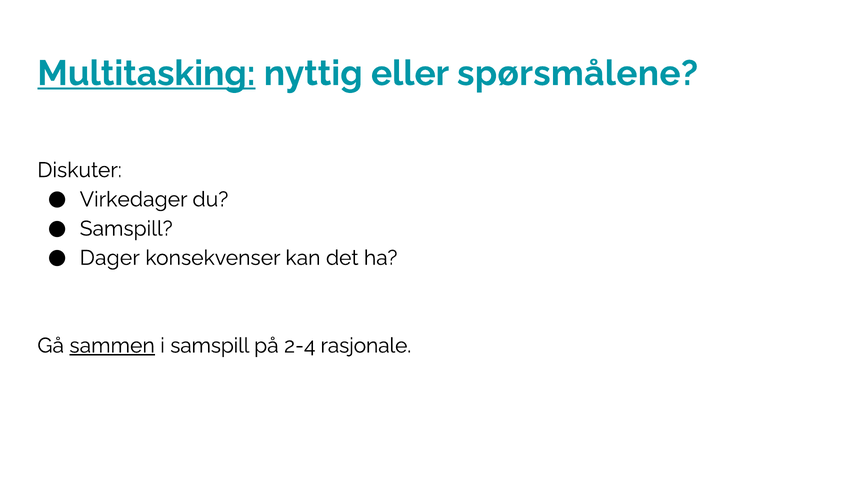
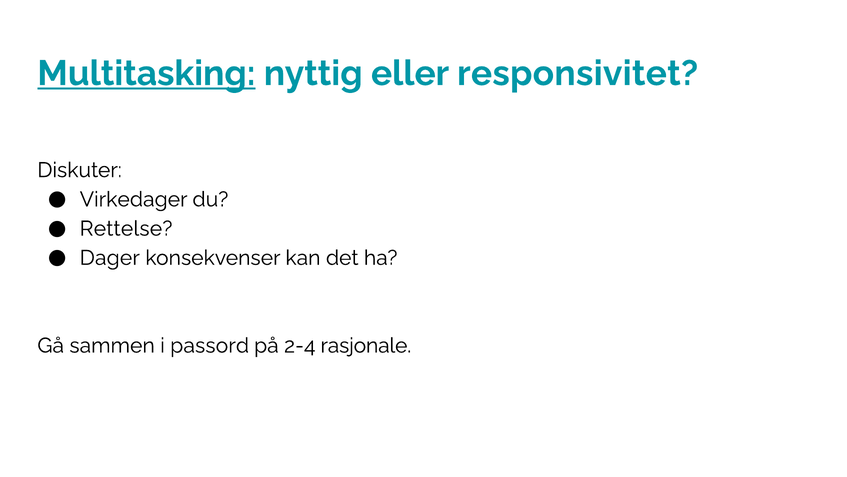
spørsmålene: spørsmålene -> responsivitet (578, 73)
Samspill: Samspill -> Rettelse (126, 228)
sammen underline: present -> none (112, 345)
i samspill: samspill -> passord (210, 345)
